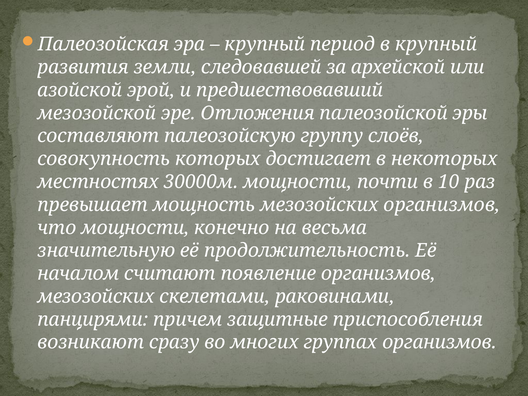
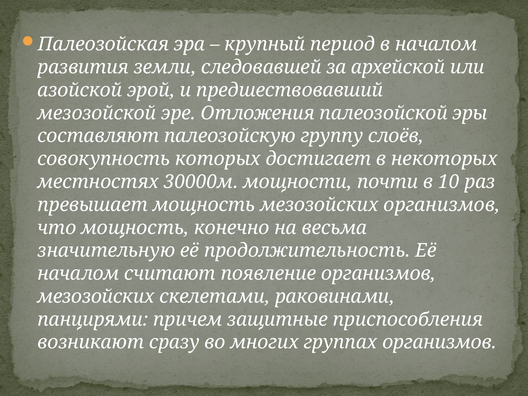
в крупный: крупный -> началом (436, 44)
что мощности: мощности -> мощность (135, 228)
